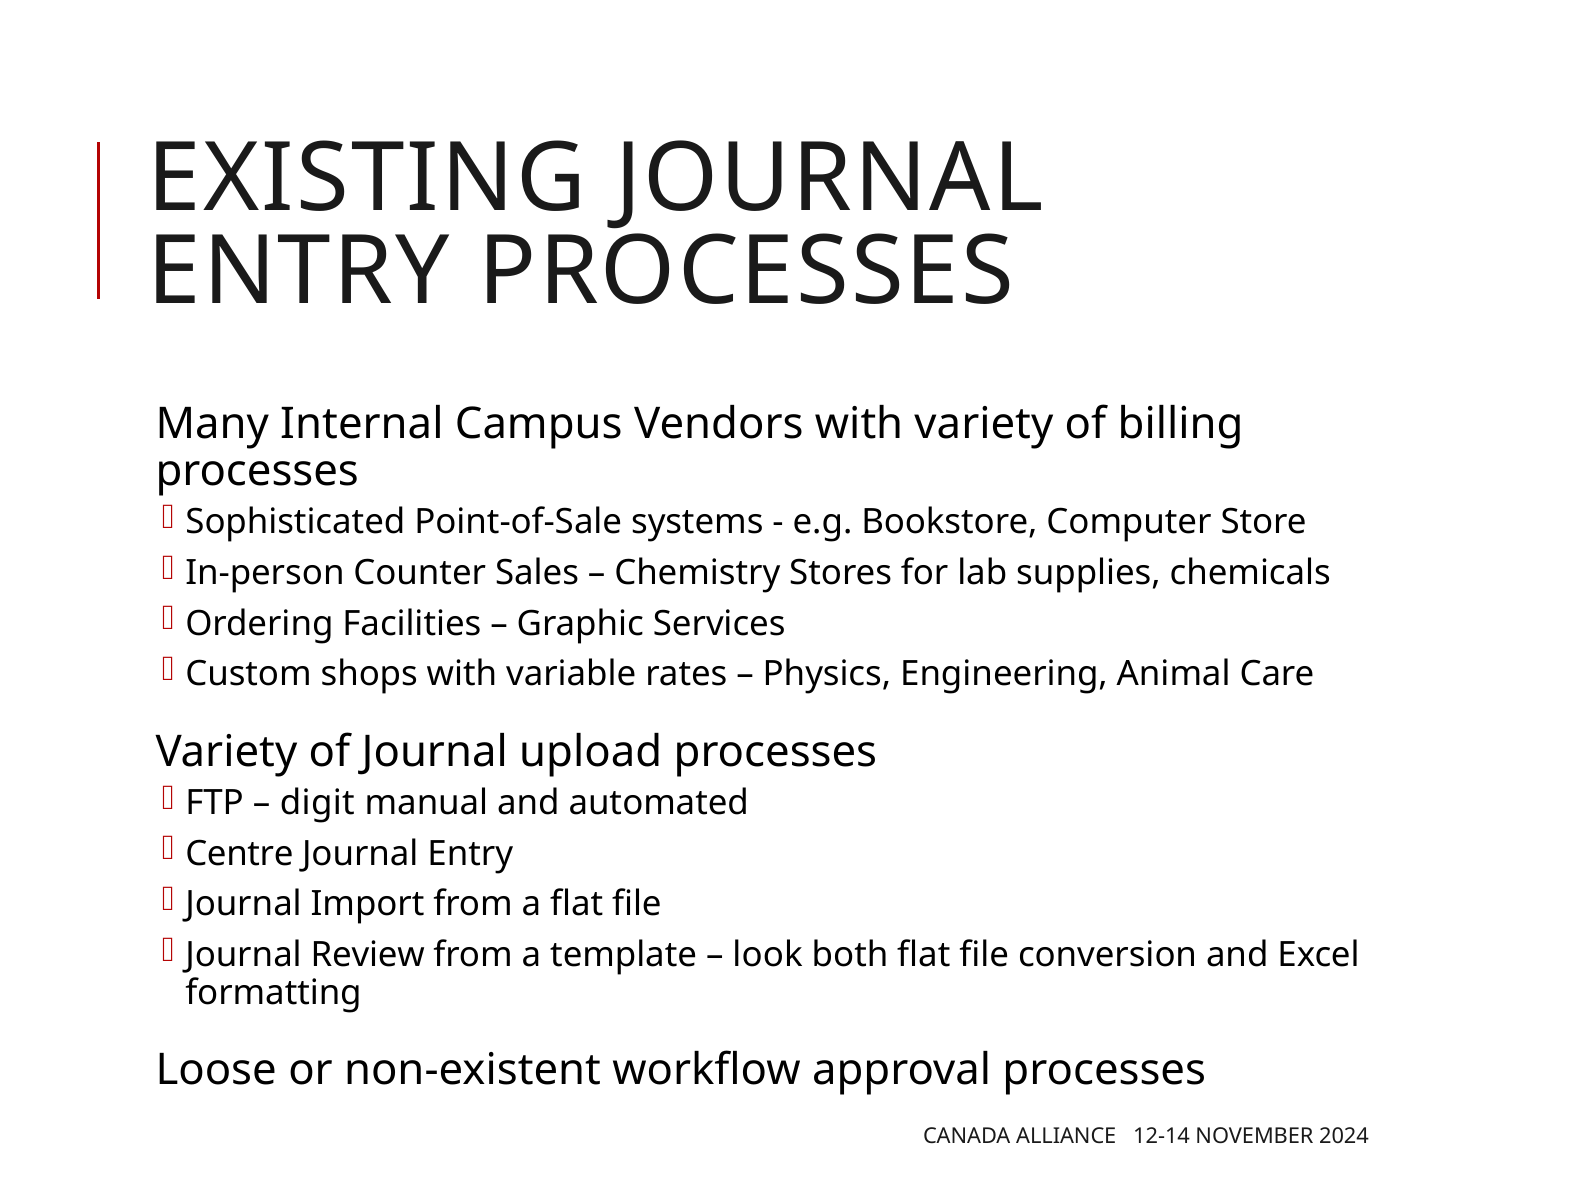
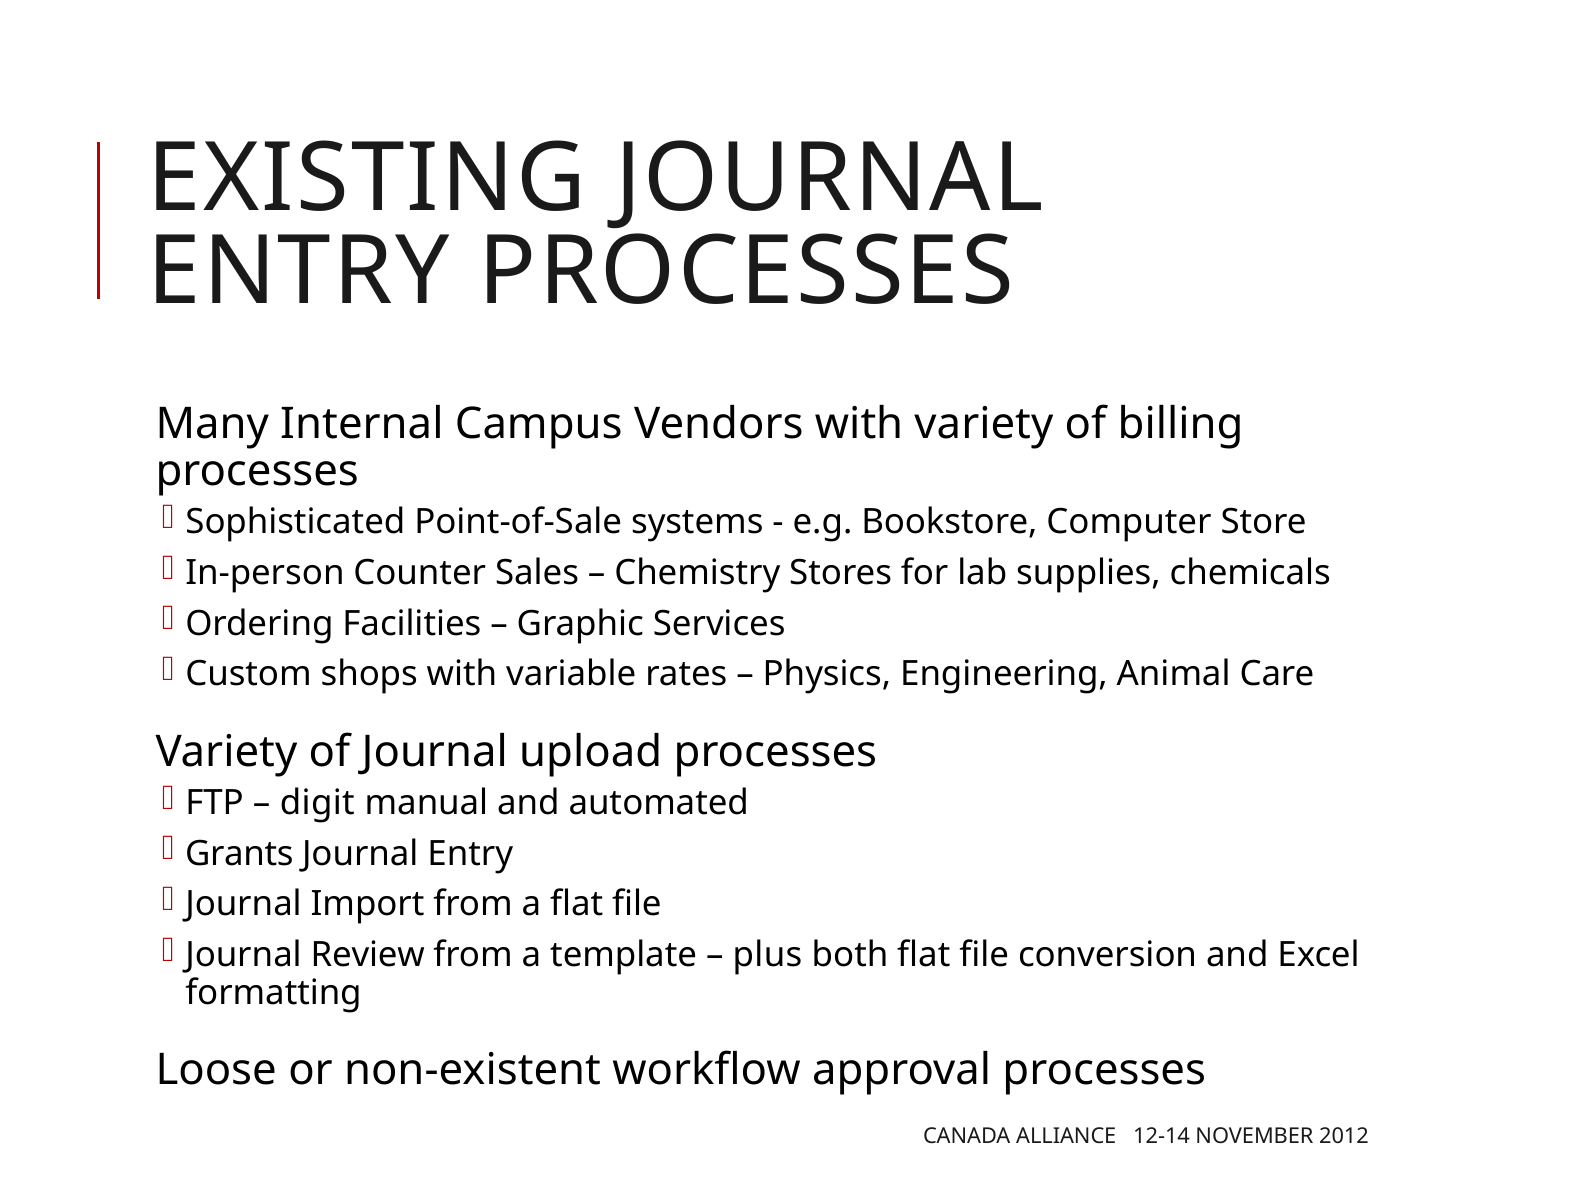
Centre: Centre -> Grants (239, 854)
look: look -> plus (767, 955)
2024: 2024 -> 2012 (1344, 1137)
